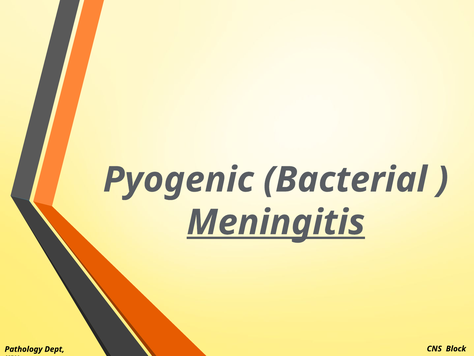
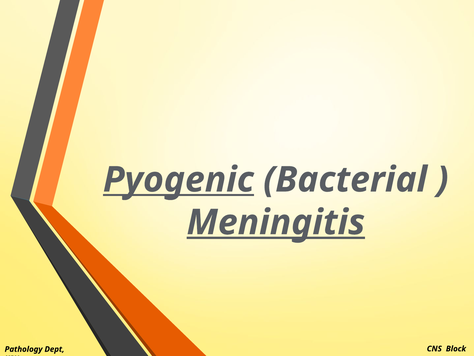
Pyogenic underline: none -> present (178, 180)
